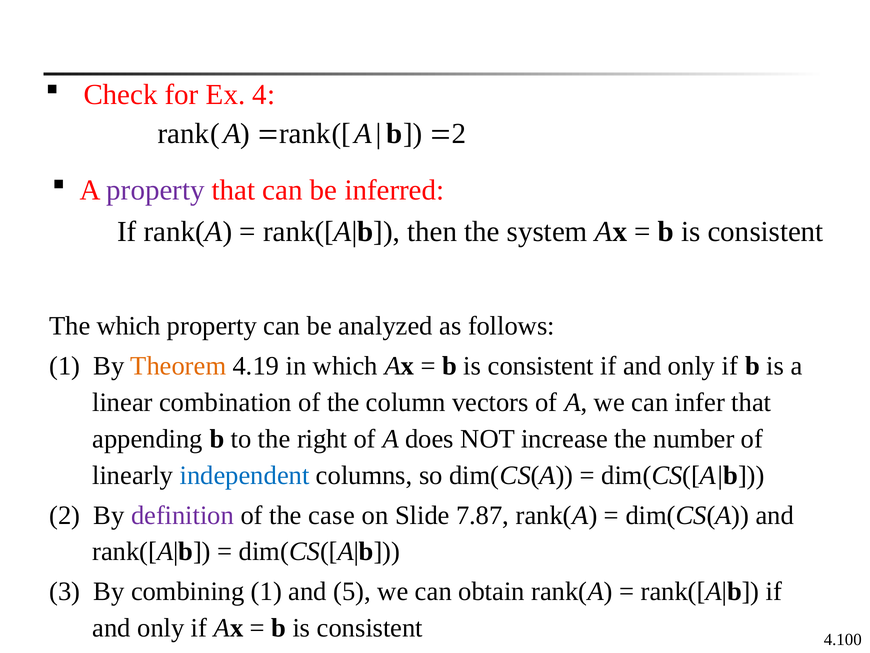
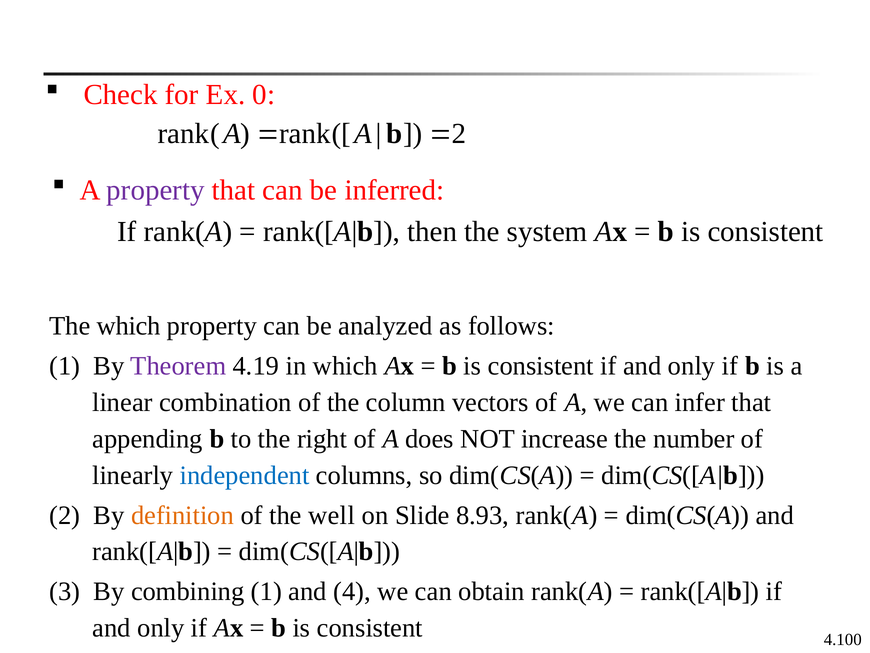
4: 4 -> 0 (264, 95)
Theorem colour: orange -> purple (178, 366)
definition colour: purple -> orange (183, 515)
case: case -> well (332, 515)
7.87: 7.87 -> 8.93 (483, 515)
5: 5 -> 4 (352, 591)
